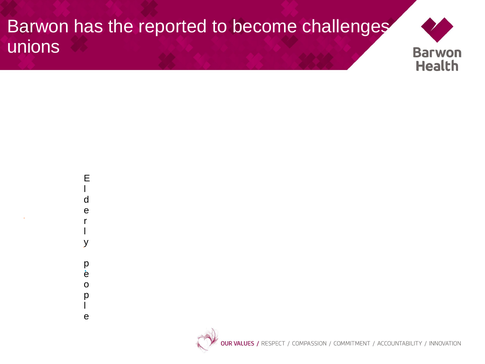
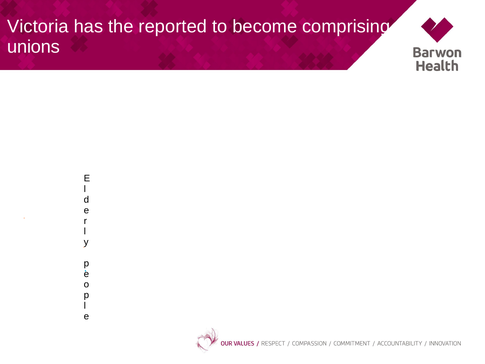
Barwon: Barwon -> Victoria (38, 27)
challenges: challenges -> comprising (346, 27)
